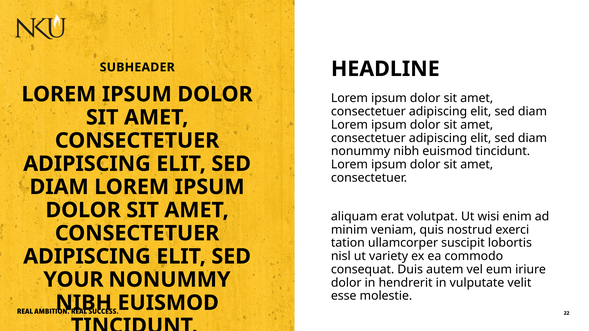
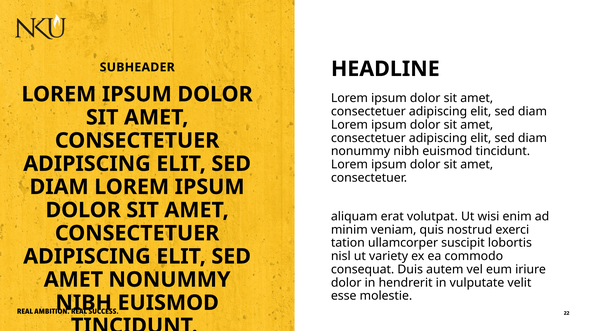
YOUR: YOUR -> AMET (73, 280)
